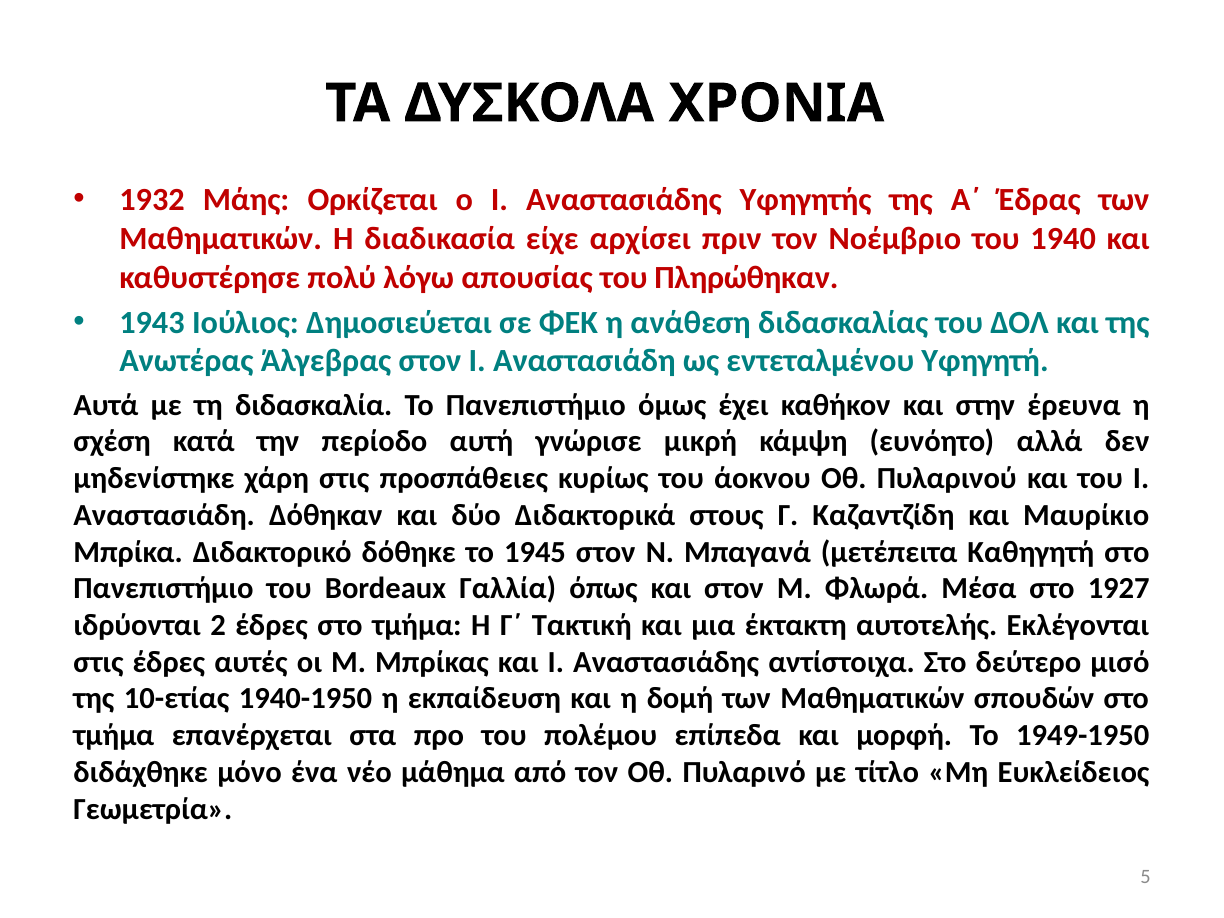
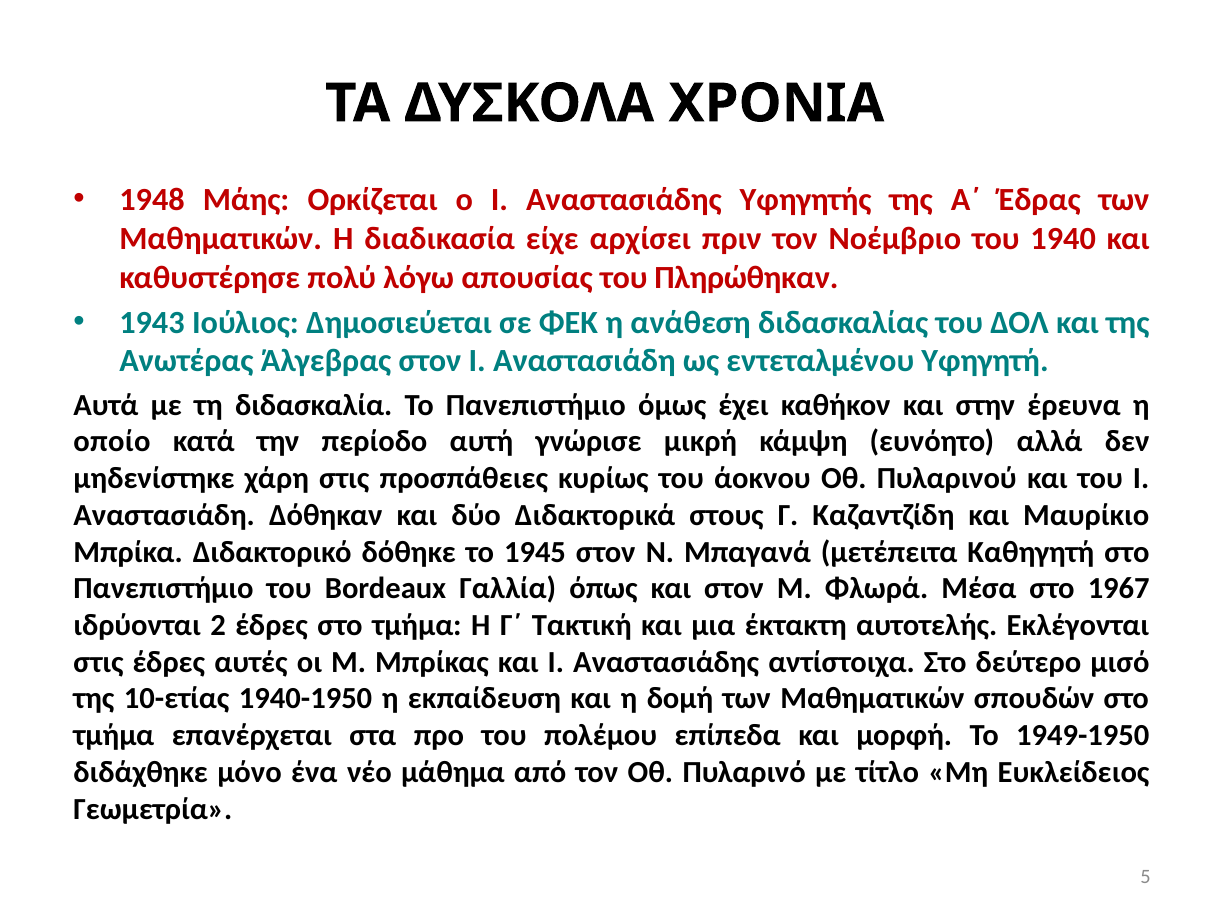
1932: 1932 -> 1948 (152, 200)
σχέση: σχέση -> οποίο (112, 442)
1927: 1927 -> 1967 (1119, 589)
